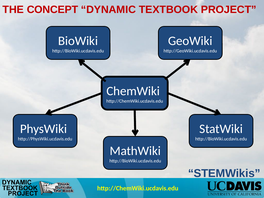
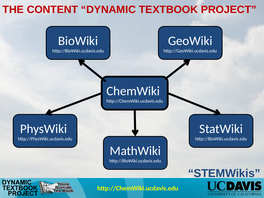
CONCEPT: CONCEPT -> CONTENT (52, 10)
